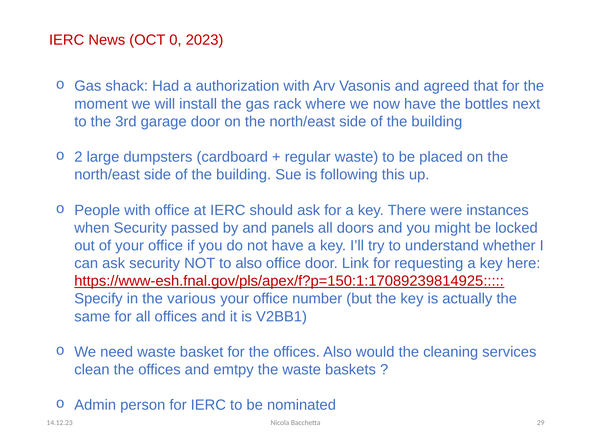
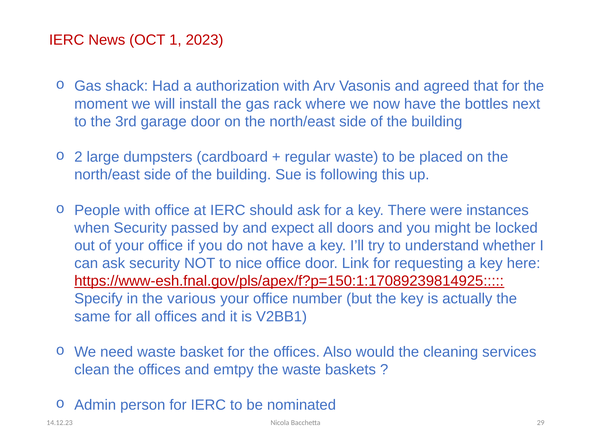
0: 0 -> 1 (175, 40)
panels: panels -> expect (293, 228)
to also: also -> nice (249, 263)
